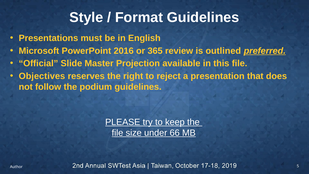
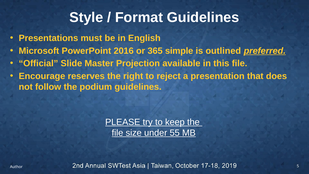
review: review -> simple (179, 51)
Objectives: Objectives -> Encourage (42, 76)
66: 66 -> 55 (175, 133)
